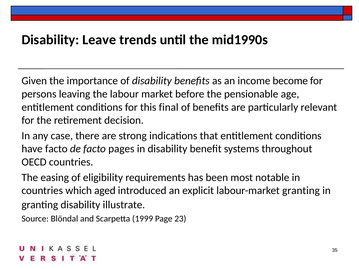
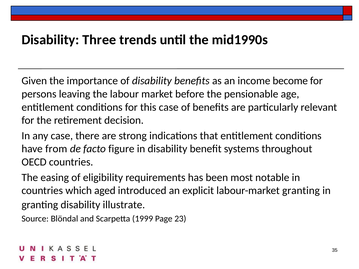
Leave: Leave -> Three (99, 40)
this final: final -> case (169, 107)
have facto: facto -> from (56, 149)
pages: pages -> figure (121, 149)
